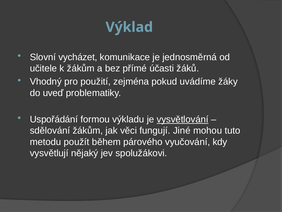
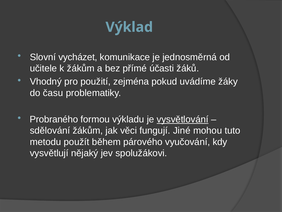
uveď: uveď -> času (53, 93)
Uspořádání: Uspořádání -> Probraného (54, 119)
